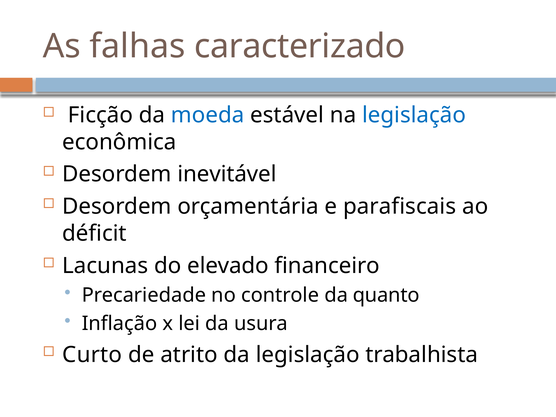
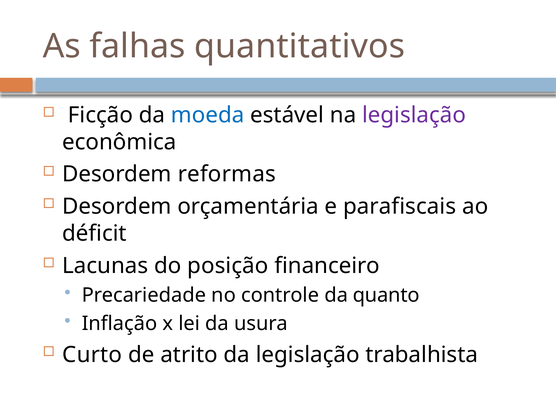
caracterizado: caracterizado -> quantitativos (300, 46)
legislação colour: blue -> purple (414, 115)
inevitável: inevitável -> reformas (227, 174)
elevado: elevado -> posição (228, 266)
